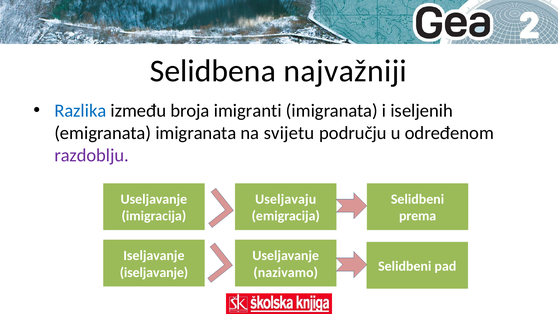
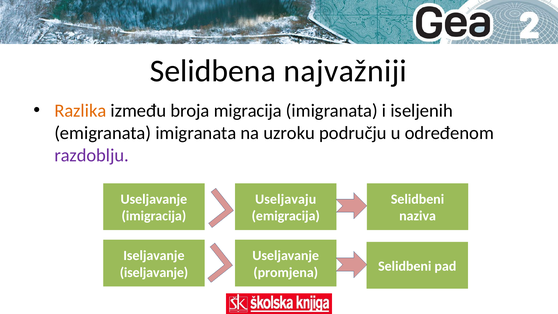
Razlika colour: blue -> orange (80, 111)
imigranti: imigranti -> migracija (248, 111)
svijetu: svijetu -> uzroku (289, 133)
prema: prema -> naziva (418, 216)
nazivamo: nazivamo -> promjena (286, 272)
